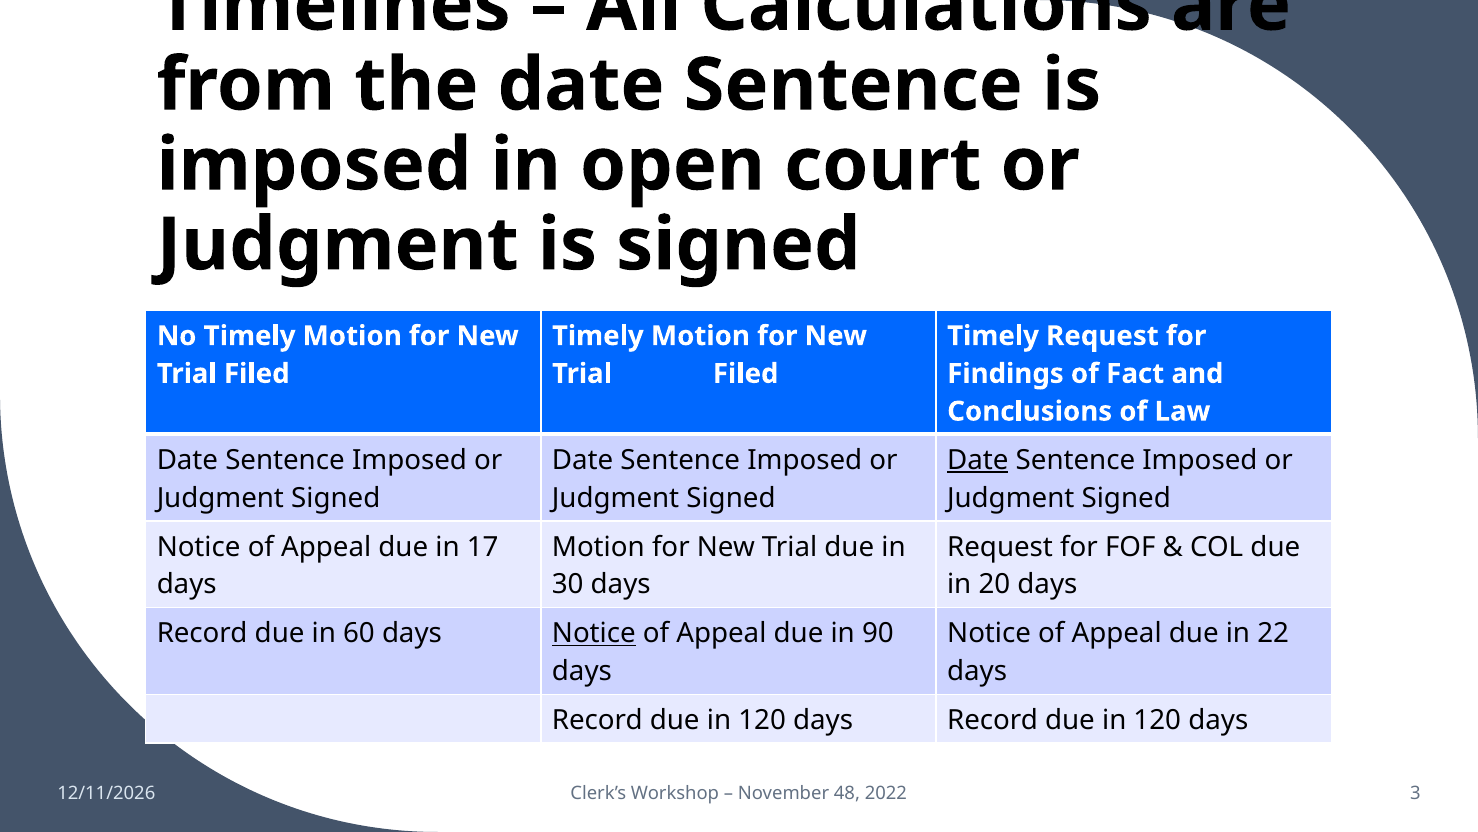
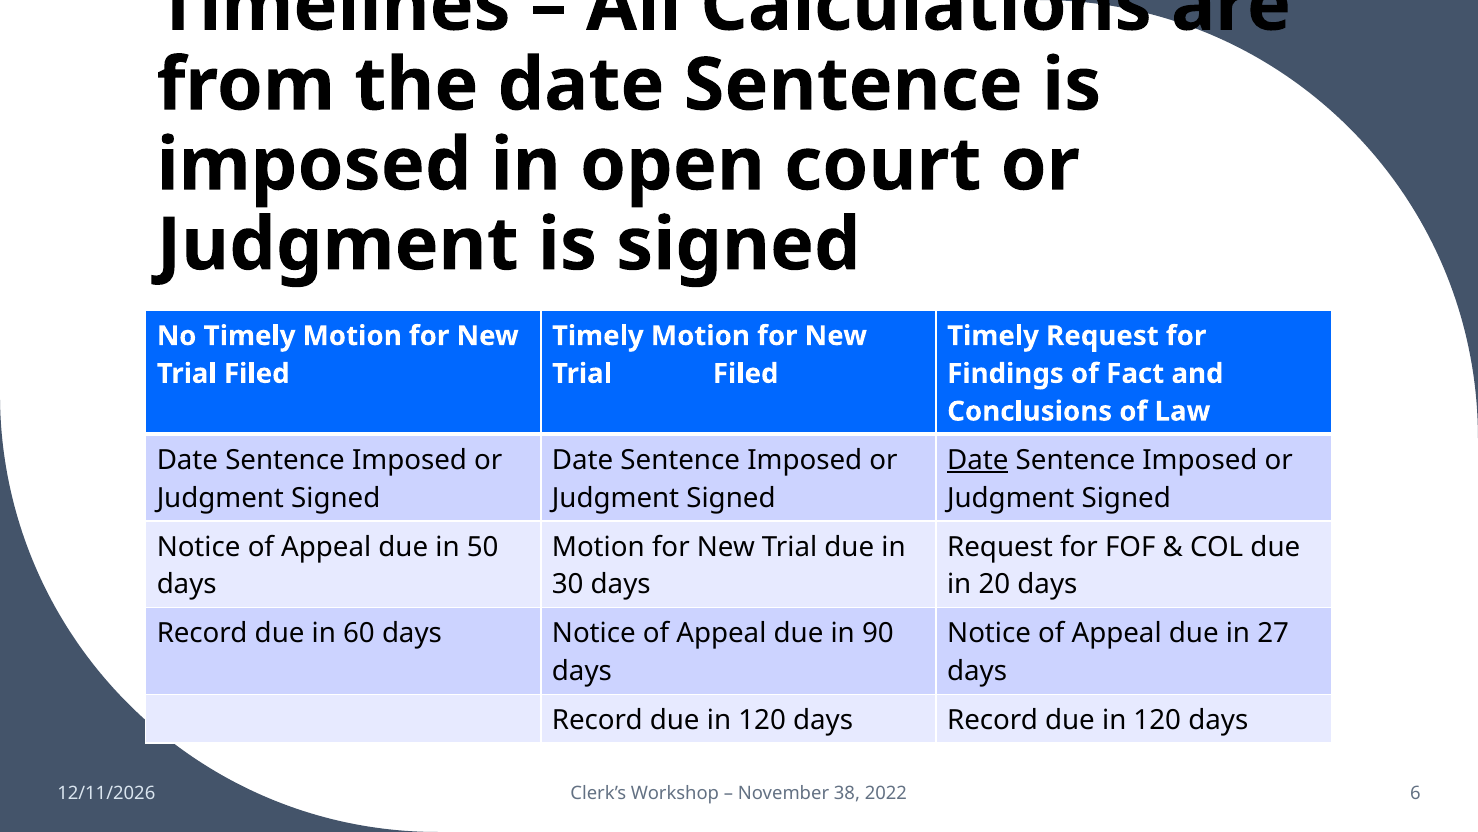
17: 17 -> 50 (483, 546)
Notice underline: present -> none (594, 633)
22: 22 -> 27 (1273, 633)
48: 48 -> 38 (847, 792)
3: 3 -> 6 (1416, 792)
